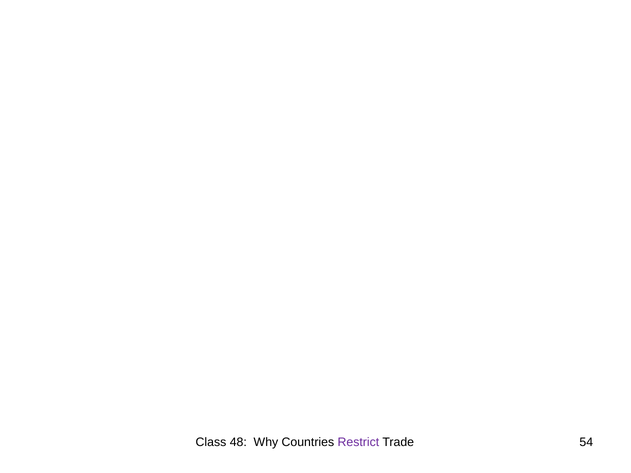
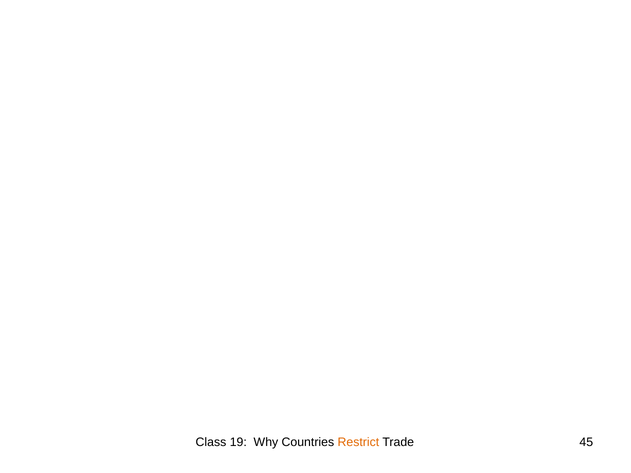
48: 48 -> 19 (238, 442)
Restrict colour: purple -> orange (358, 442)
54: 54 -> 45 (586, 442)
